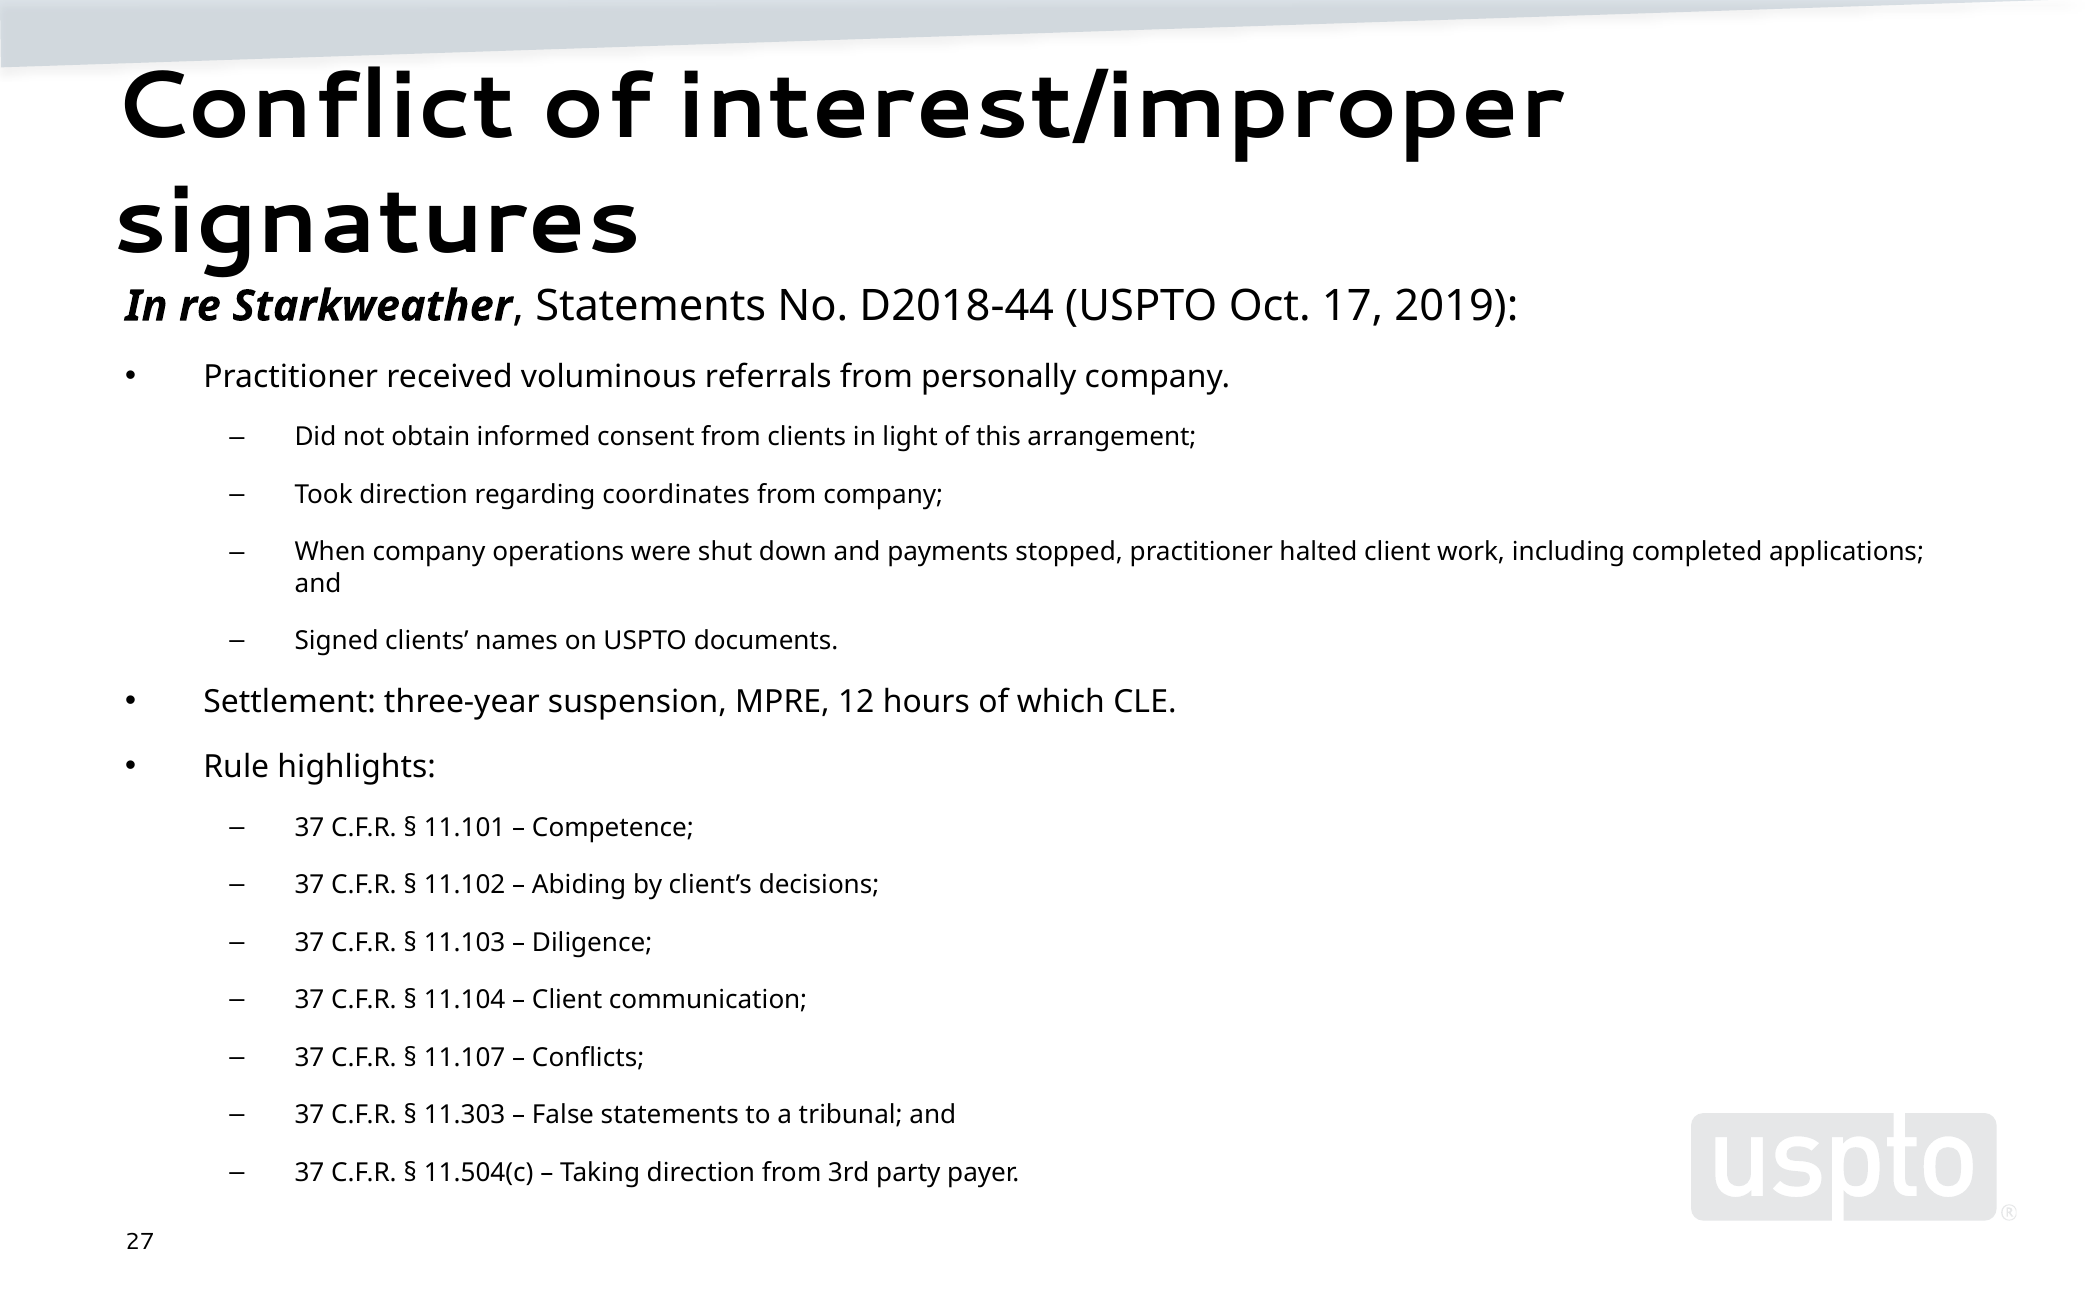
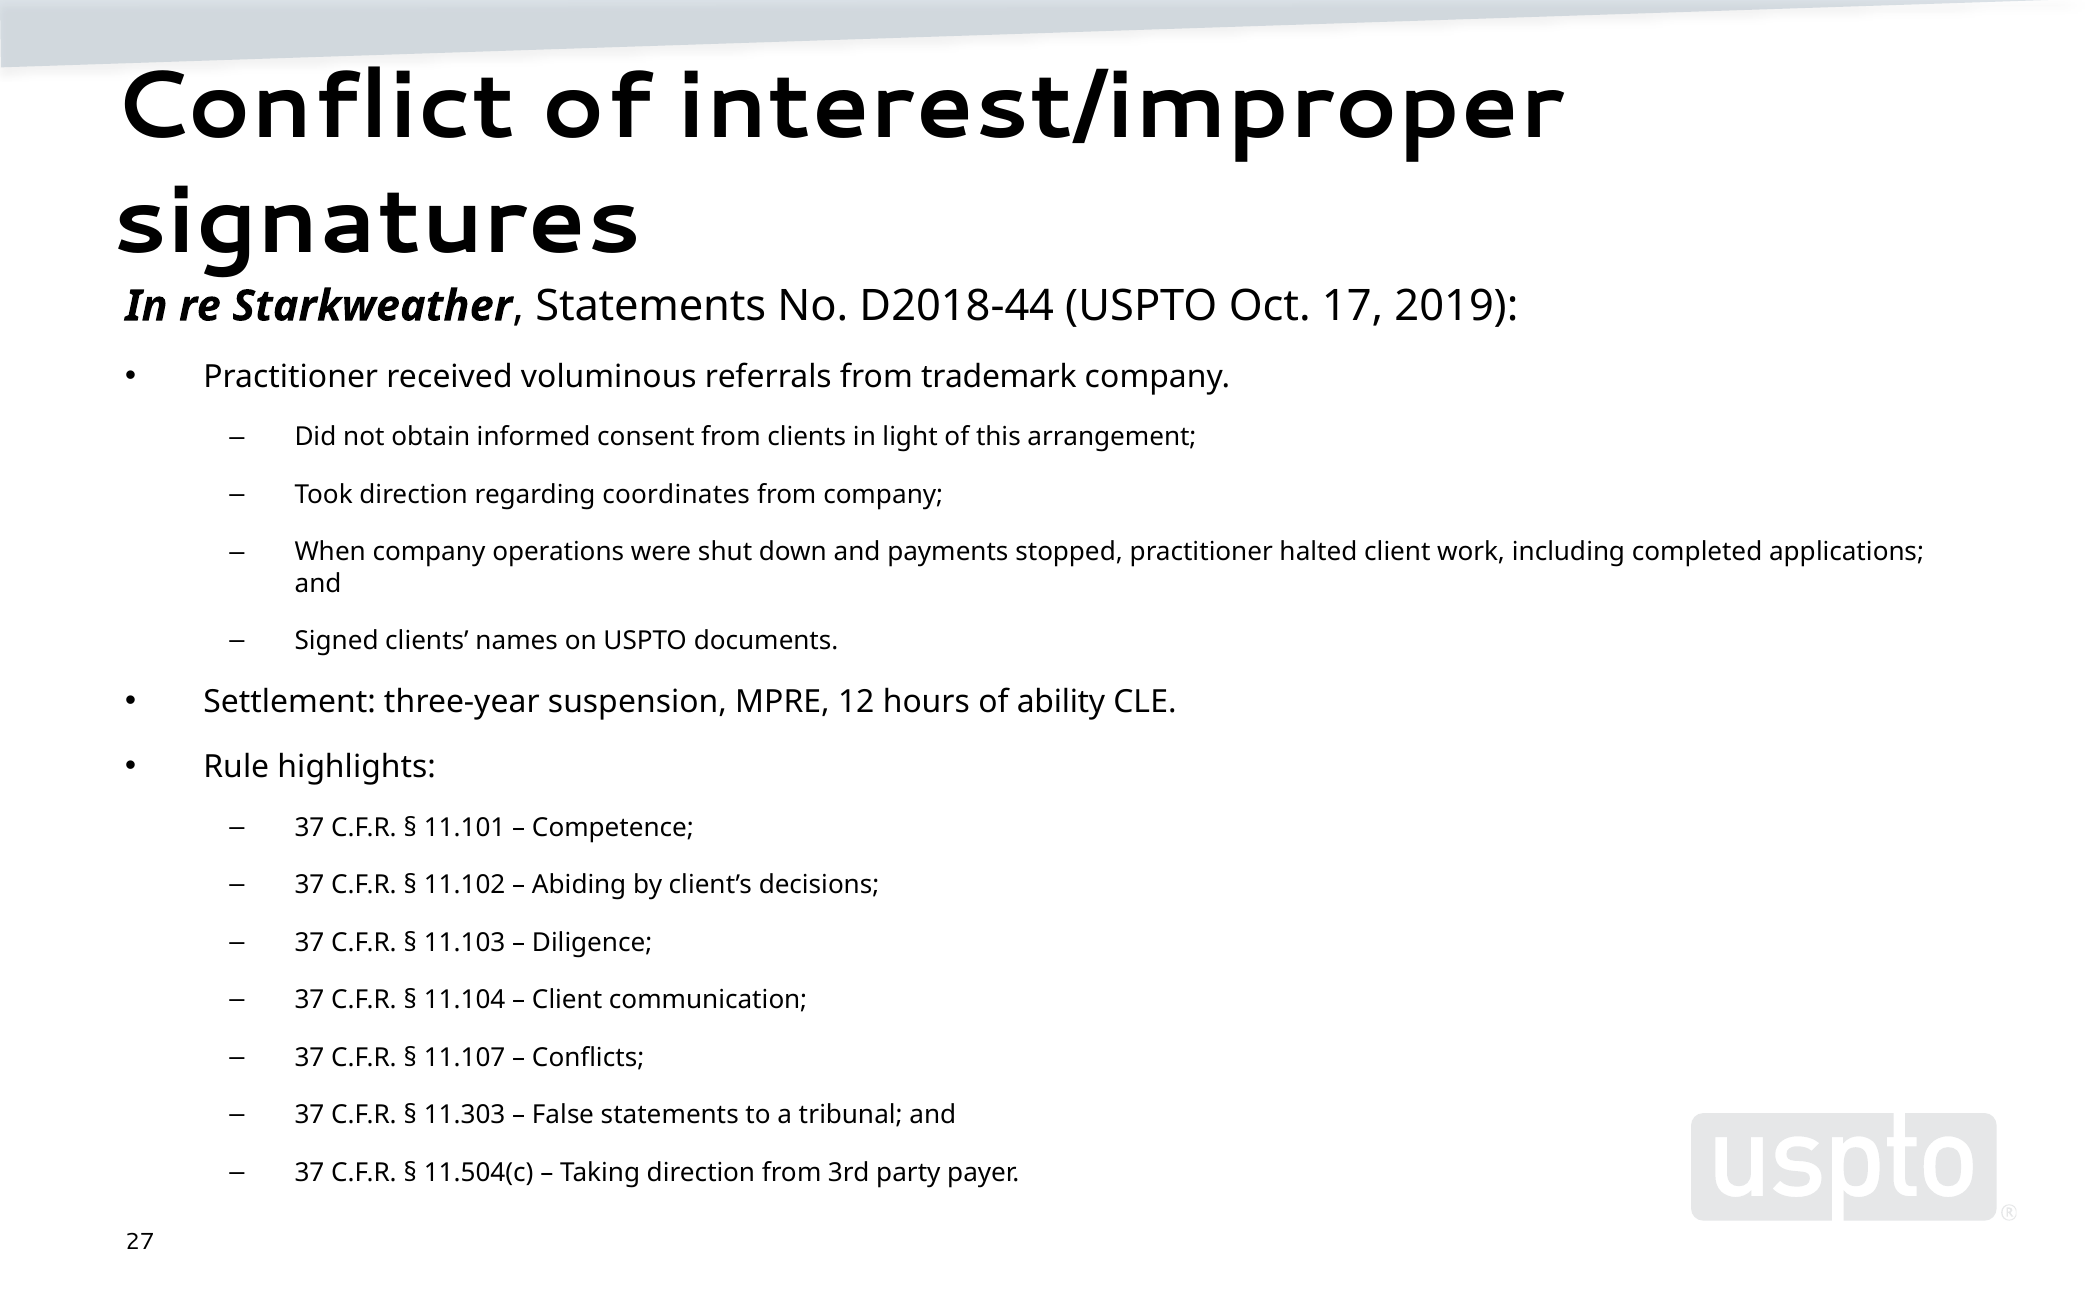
personally: personally -> trademark (999, 377)
which: which -> ability (1061, 702)
